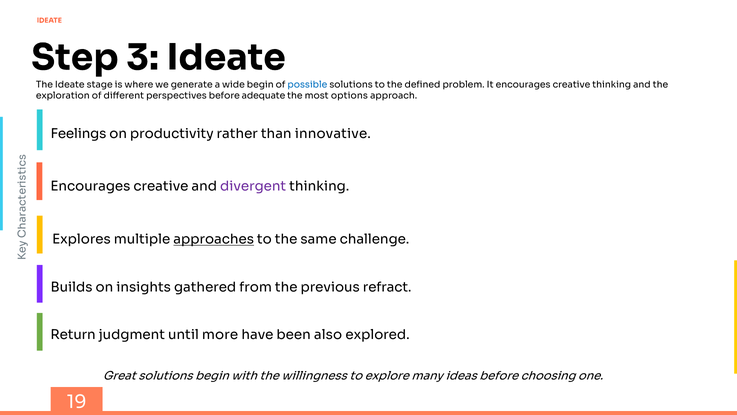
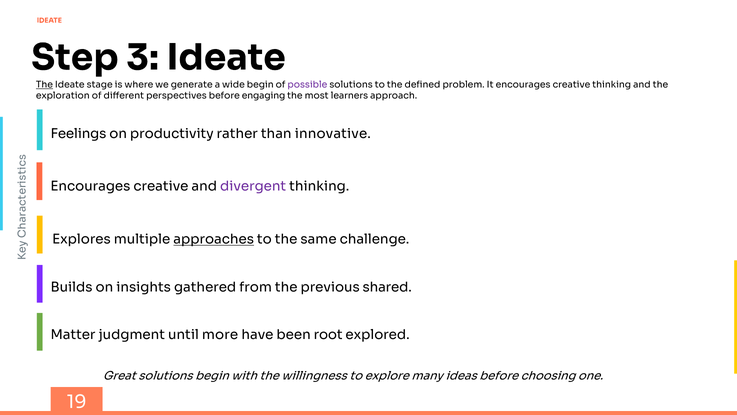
The underline: none -> present (44, 84)
possible colour: blue -> purple (307, 84)
adequate: adequate -> engaging (264, 96)
options: options -> learners (349, 96)
refract: refract -> shared (387, 287)
Return: Return -> Matter (73, 335)
also: also -> root (328, 335)
